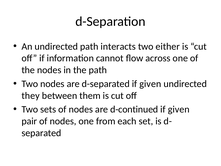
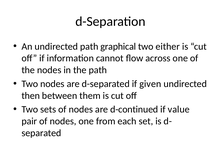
interacts: interacts -> graphical (118, 46)
they: they -> then (31, 95)
given: given -> value (179, 109)
